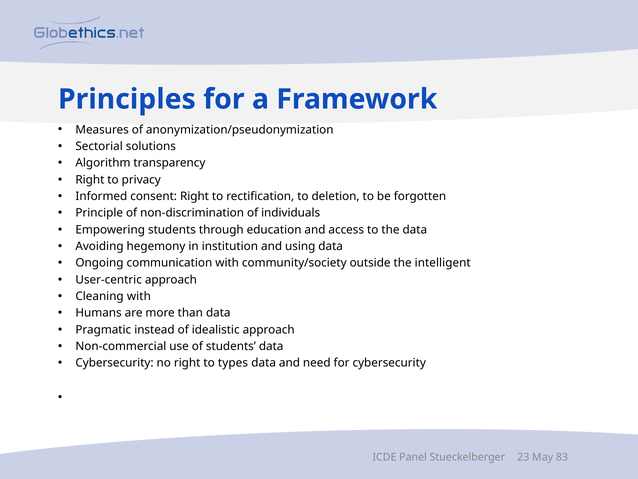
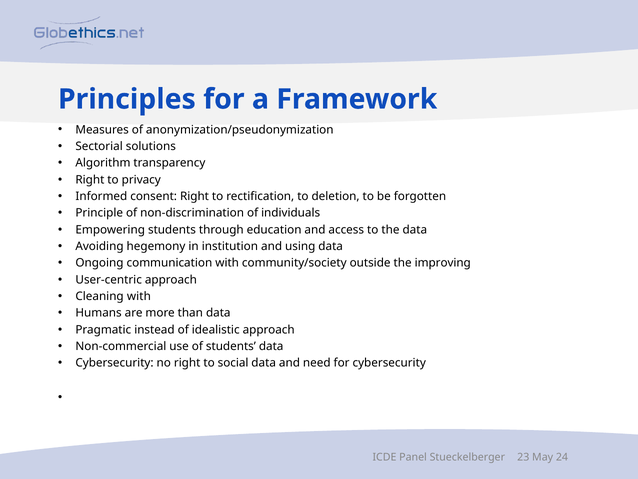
intelligent: intelligent -> improving (443, 263)
types: types -> social (233, 363)
83: 83 -> 24 (562, 457)
